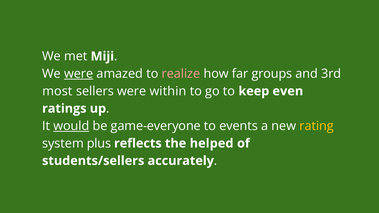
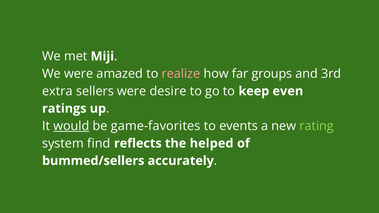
were underline: present -> none (79, 74)
most: most -> extra (57, 91)
within: within -> desire (168, 91)
game-everyone: game-everyone -> game-favorites (156, 126)
rating colour: yellow -> light green (317, 126)
plus: plus -> find (99, 143)
students/sellers: students/sellers -> bummed/sellers (93, 161)
